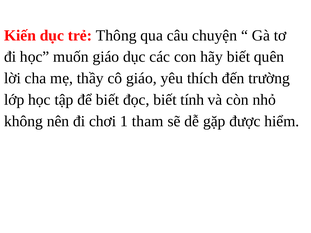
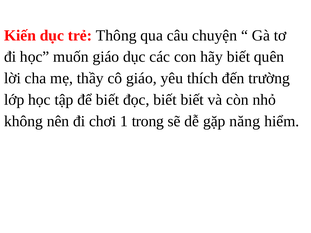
biết tính: tính -> biết (192, 100)
tham: tham -> trong (148, 121)
được: được -> năng (245, 121)
